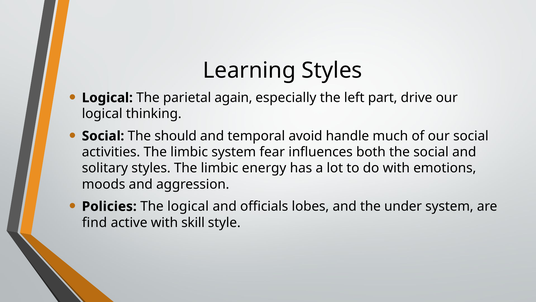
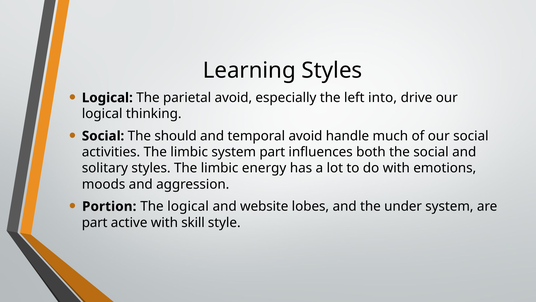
parietal again: again -> avoid (233, 98)
part: part -> into (383, 98)
system fear: fear -> part (272, 152)
Policies: Policies -> Portion (109, 206)
officials: officials -> website (264, 206)
find: find -> part (95, 222)
